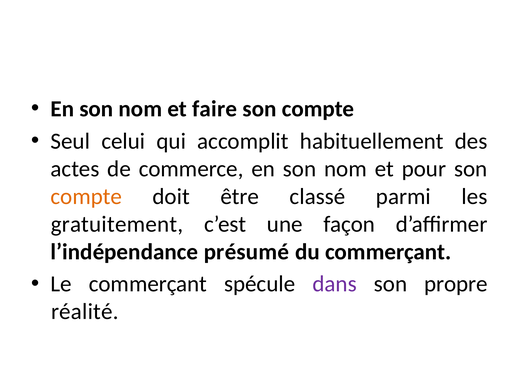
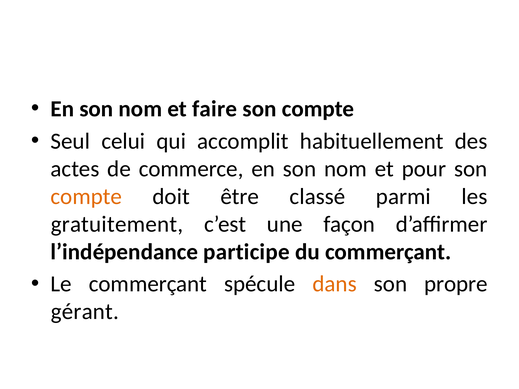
présumé: présumé -> participe (246, 252)
dans colour: purple -> orange (335, 284)
réalité: réalité -> gérant (85, 312)
